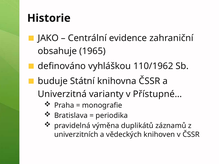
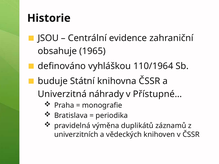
JAKO: JAKO -> JSOU (48, 38)
110/1962: 110/1962 -> 110/1964 (153, 66)
varianty: varianty -> náhrady (106, 94)
